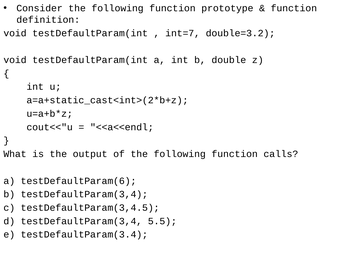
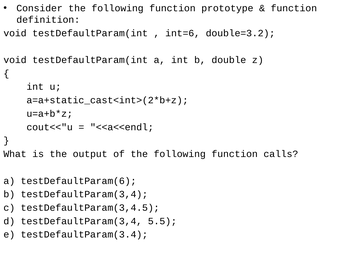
int=7: int=7 -> int=6 (183, 33)
